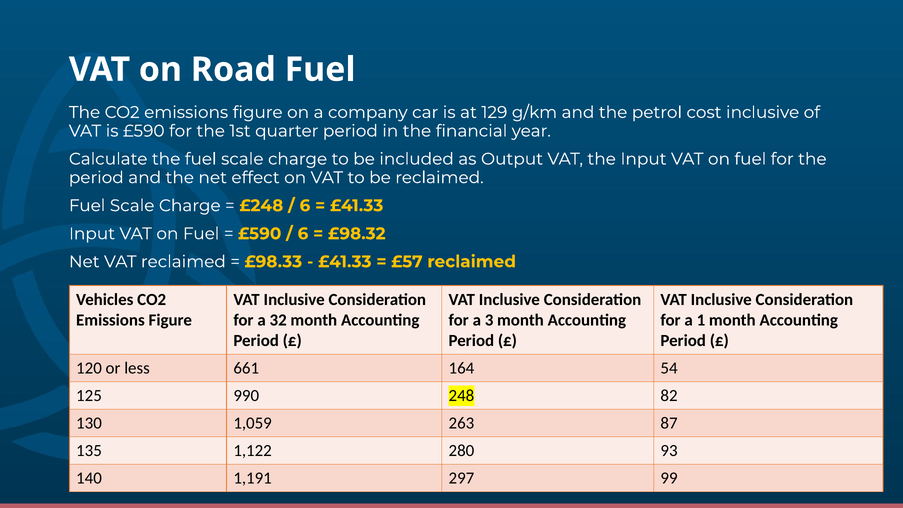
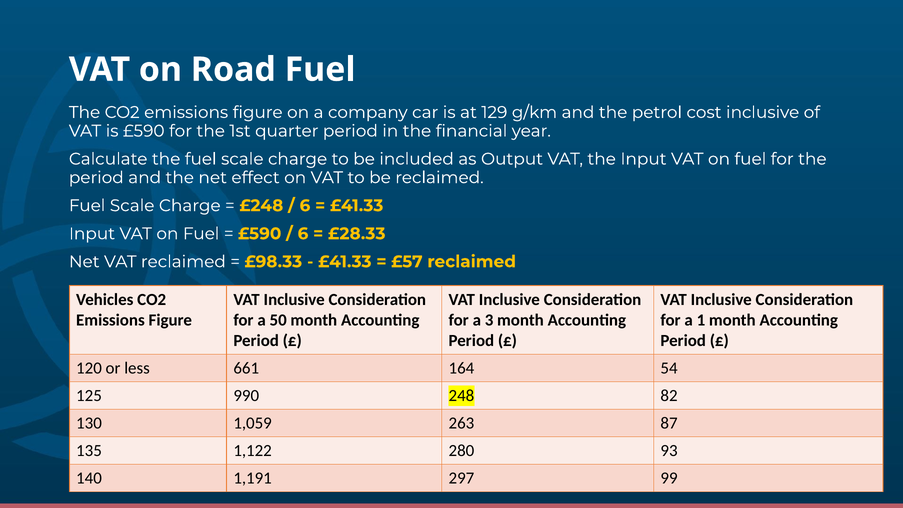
£98.32: £98.32 -> £28.33 (357, 234)
32: 32 -> 50 (278, 320)
